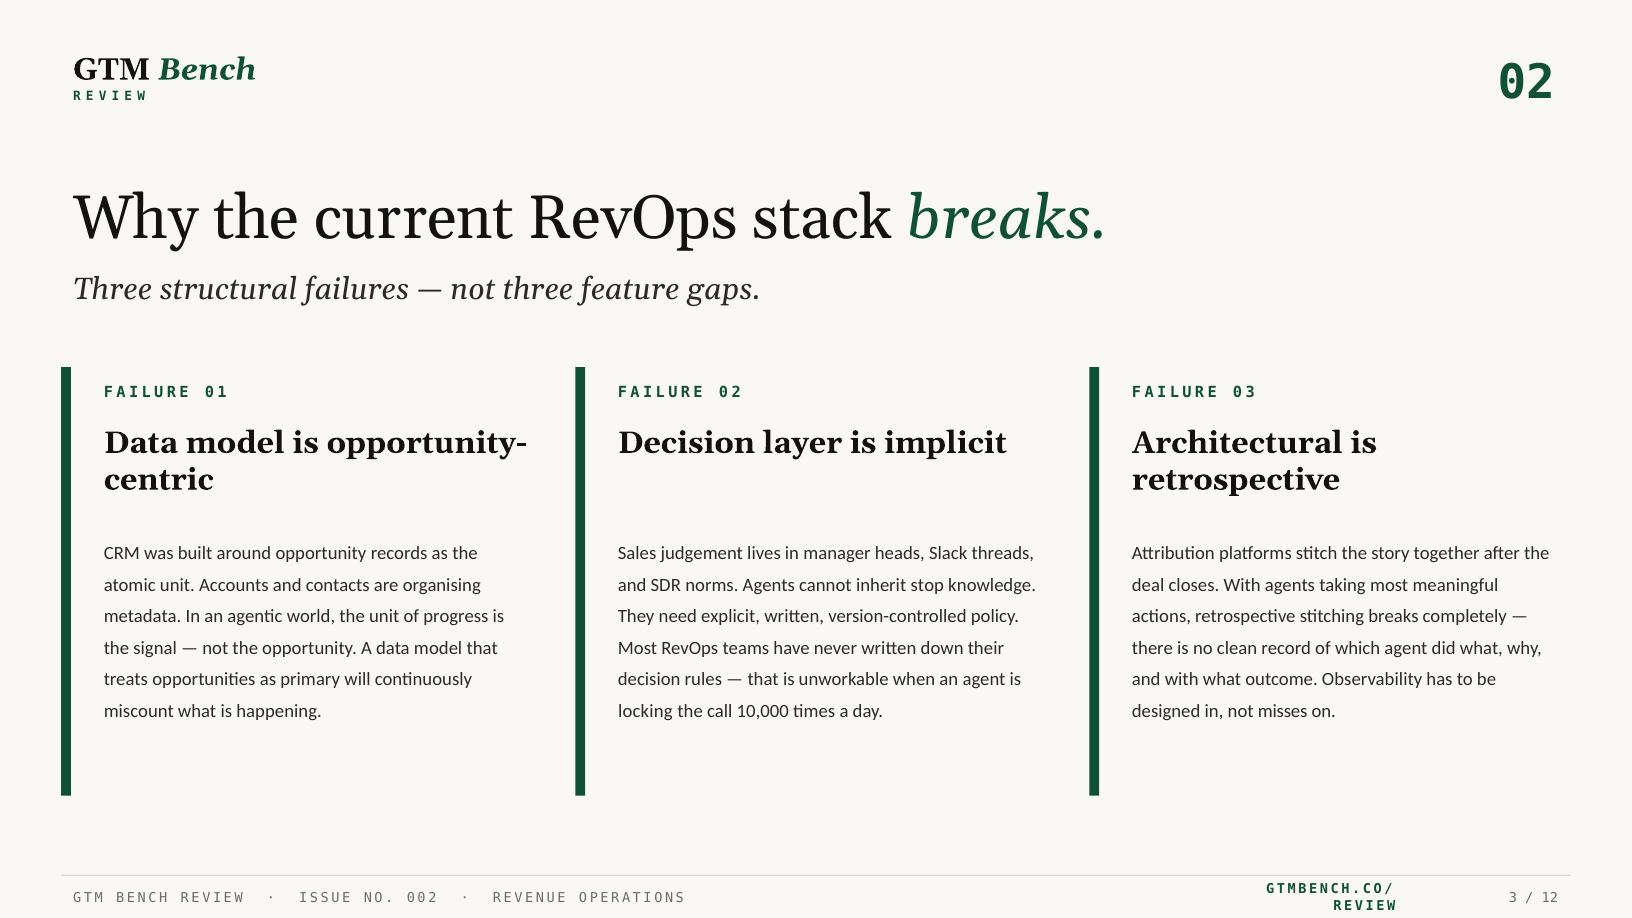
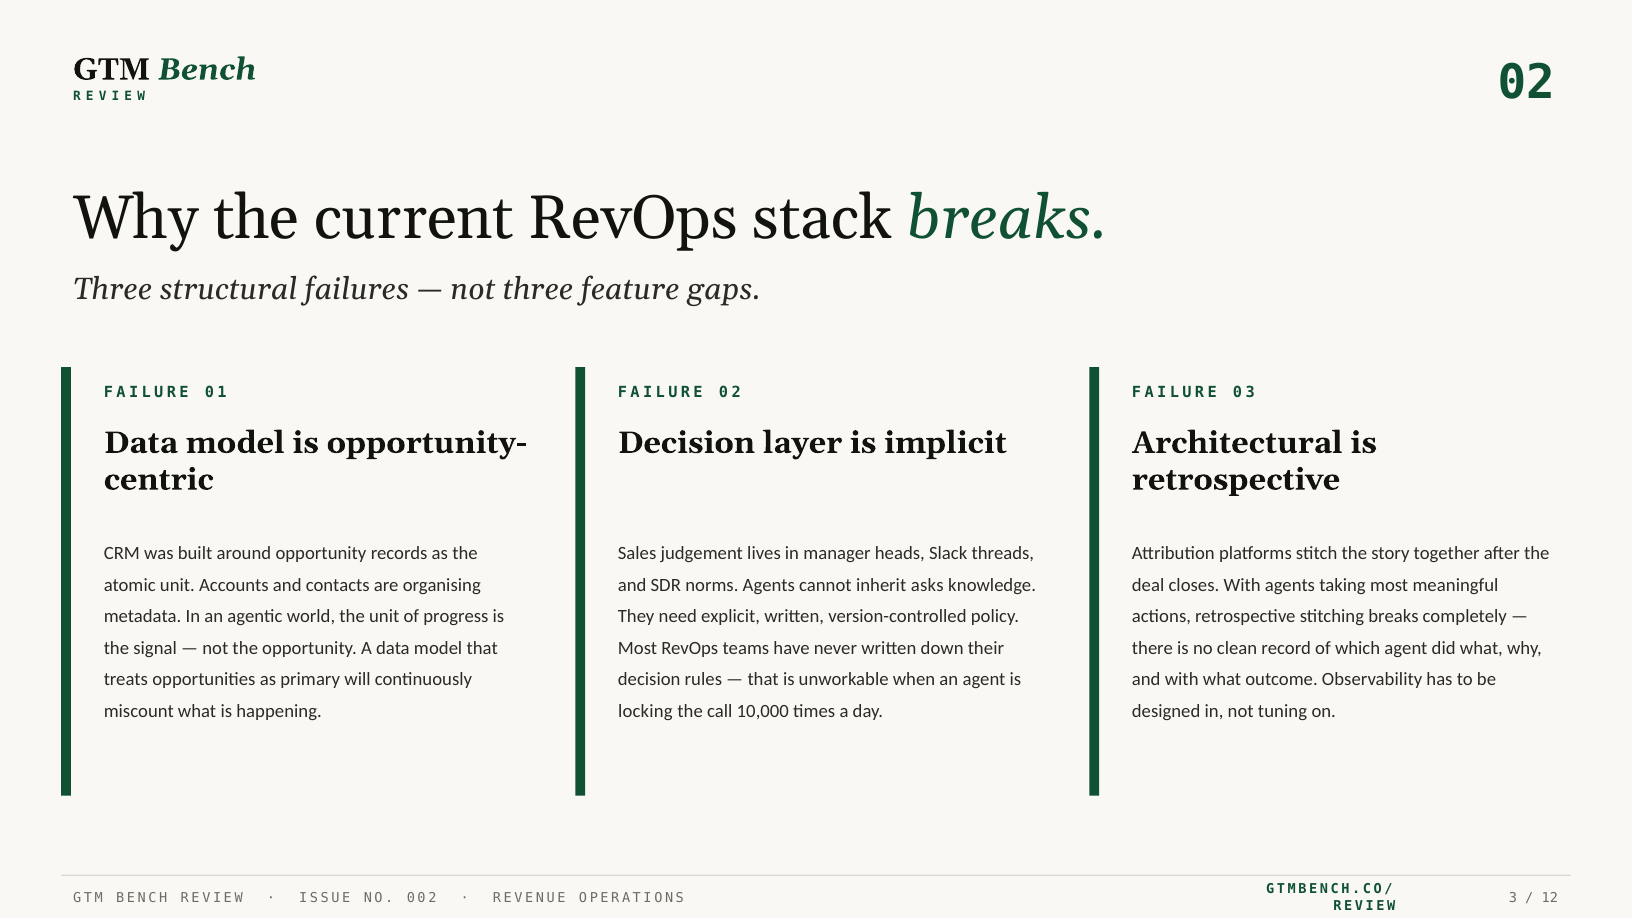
stop: stop -> asks (927, 585)
misses: misses -> tuning (1283, 711)
